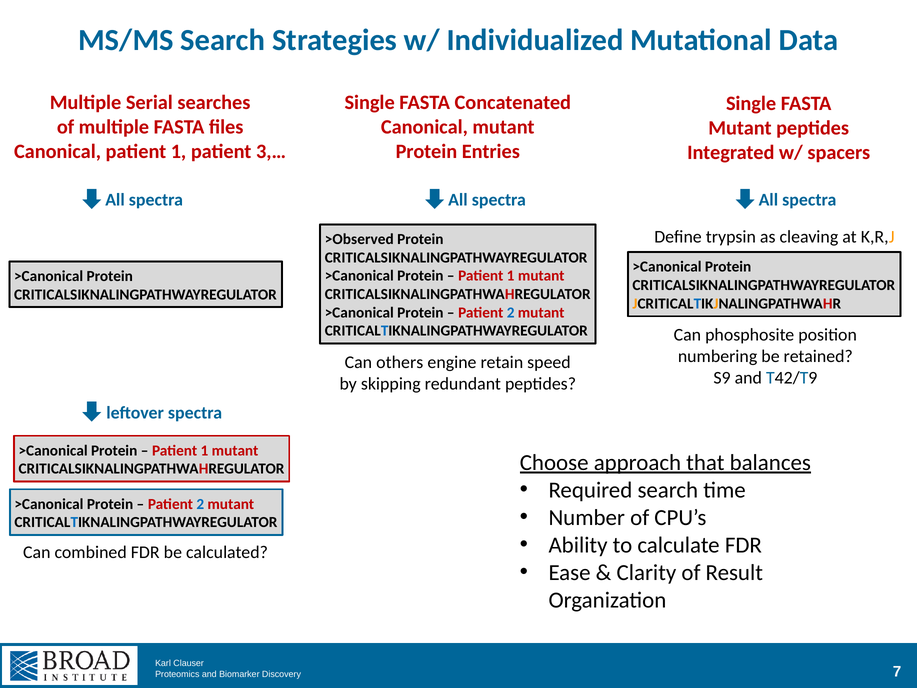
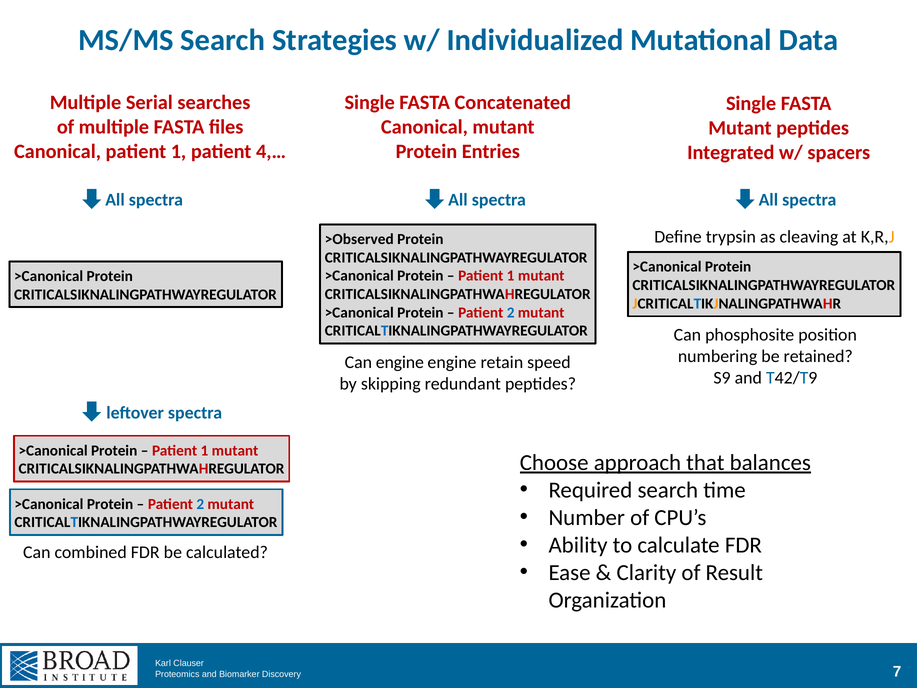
3,…: 3,… -> 4,… (271, 151)
Can others: others -> engine (400, 362)
